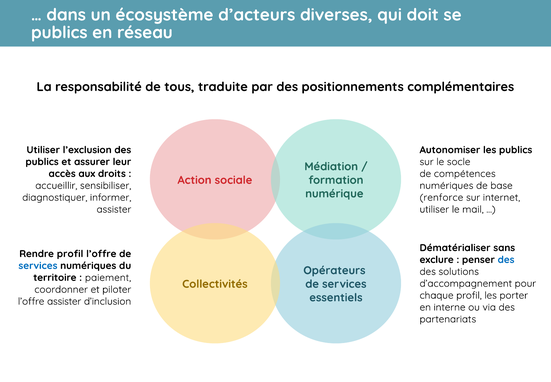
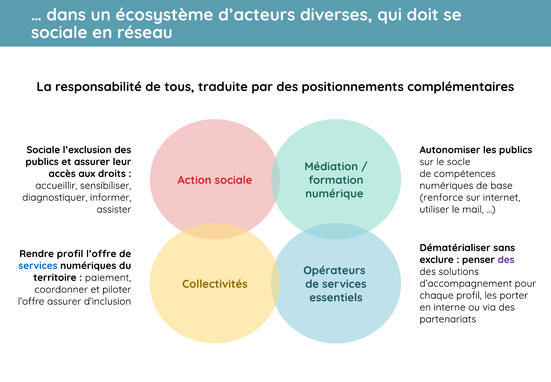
publics: publics -> sociale (59, 32)
Utiliser: Utiliser -> Sociale (43, 150)
des colour: blue -> purple (506, 259)
l’offre assister: assister -> assurer (64, 301)
